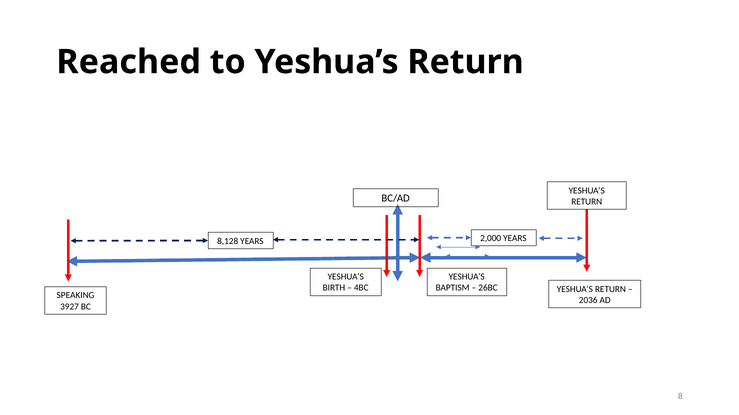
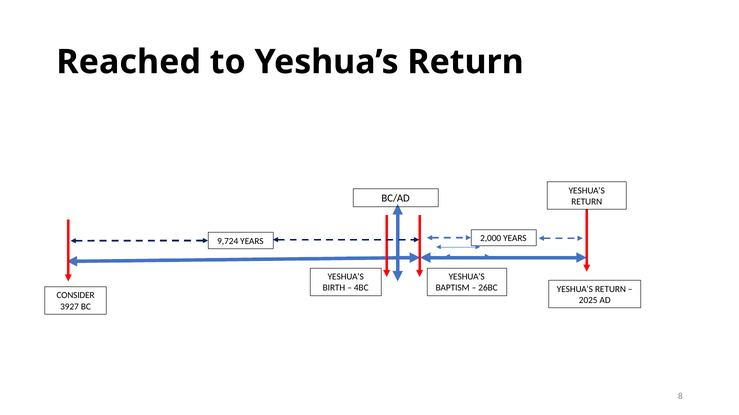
8,128: 8,128 -> 9,724 (228, 242)
SPEAKING: SPEAKING -> CONSIDER (76, 296)
2036: 2036 -> 2025 (588, 301)
